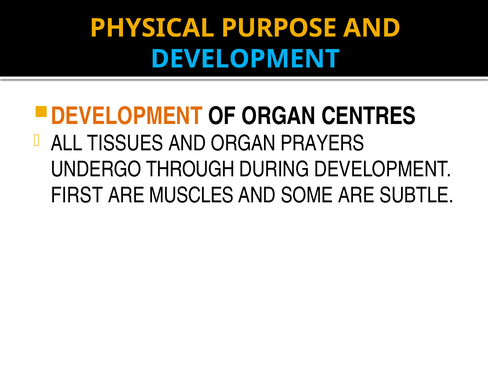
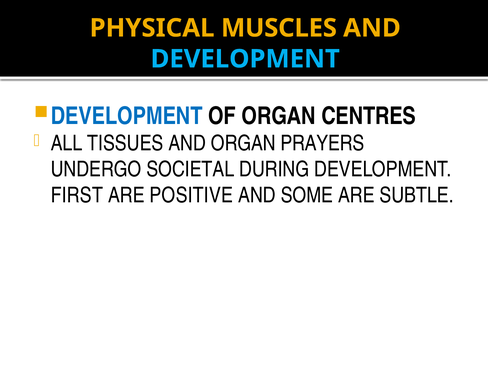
PURPOSE: PURPOSE -> MUSCLES (279, 28)
DEVELOPMENT colour: orange -> blue (127, 116)
THROUGH: THROUGH -> SOCIETAL (190, 169)
MUSCLES: MUSCLES -> POSITIVE (191, 195)
